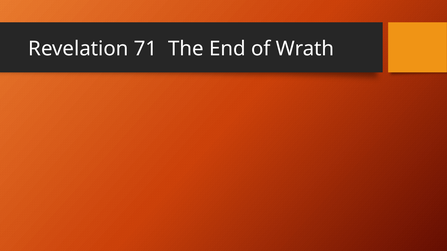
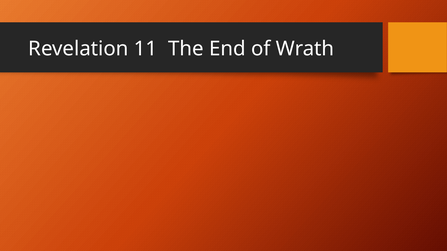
71: 71 -> 11 (146, 49)
